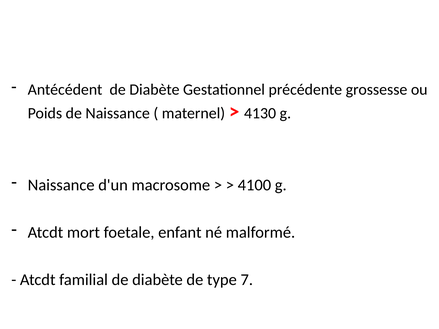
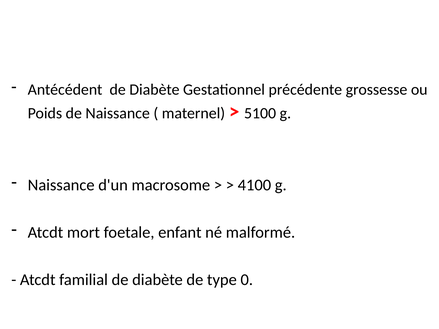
4130: 4130 -> 5100 (260, 114)
7: 7 -> 0 (247, 280)
